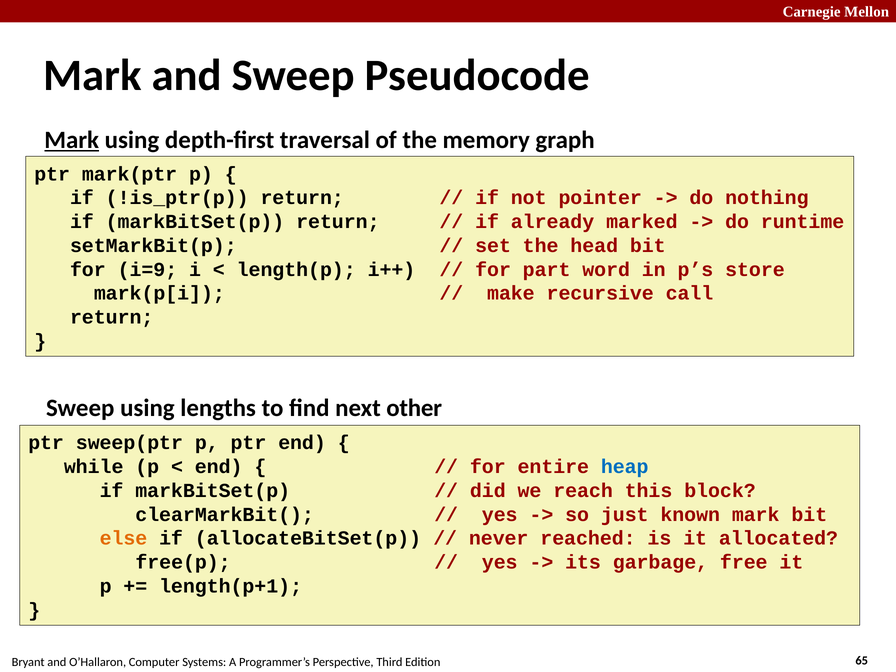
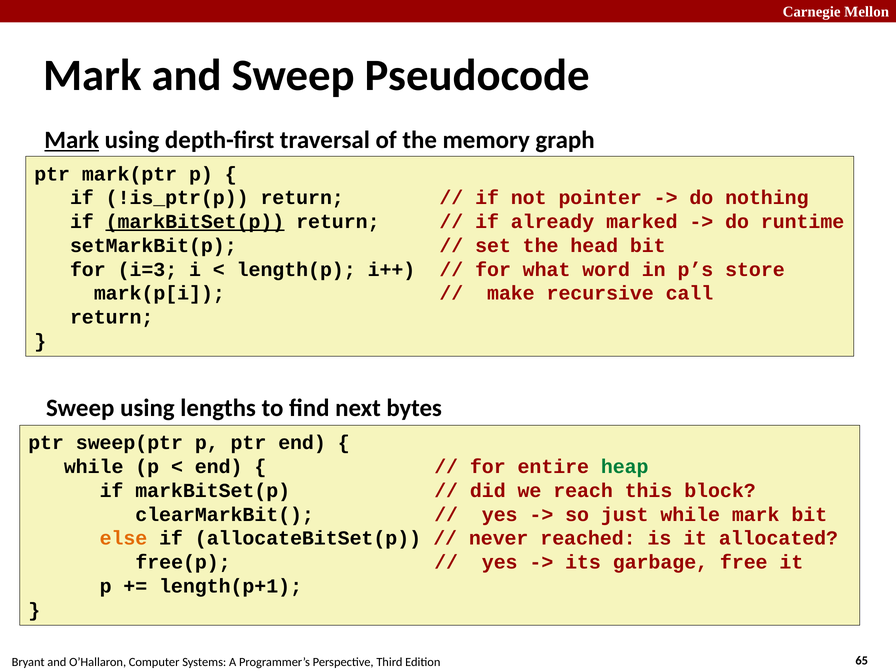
markBitSet(p underline: none -> present (195, 222)
i=9: i=9 -> i=3 (147, 270)
part: part -> what (547, 270)
other: other -> bytes (414, 408)
heap colour: blue -> green (625, 467)
just known: known -> while (690, 514)
